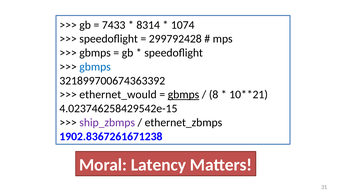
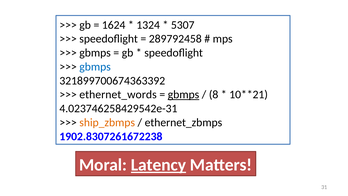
7433: 7433 -> 1624 (114, 25)
8314: 8314 -> 1324 (148, 25)
1074: 1074 -> 5307 (183, 25)
299792428: 299792428 -> 289792458 (175, 39)
ethernet_would: ethernet_would -> ethernet_words (118, 95)
4.023746258429542e-15: 4.023746258429542e-15 -> 4.023746258429542e-31 (118, 108)
ship_zbmps colour: purple -> orange (107, 122)
1902.8367261671238: 1902.8367261671238 -> 1902.8307261672238 (111, 136)
Latency underline: none -> present (159, 165)
